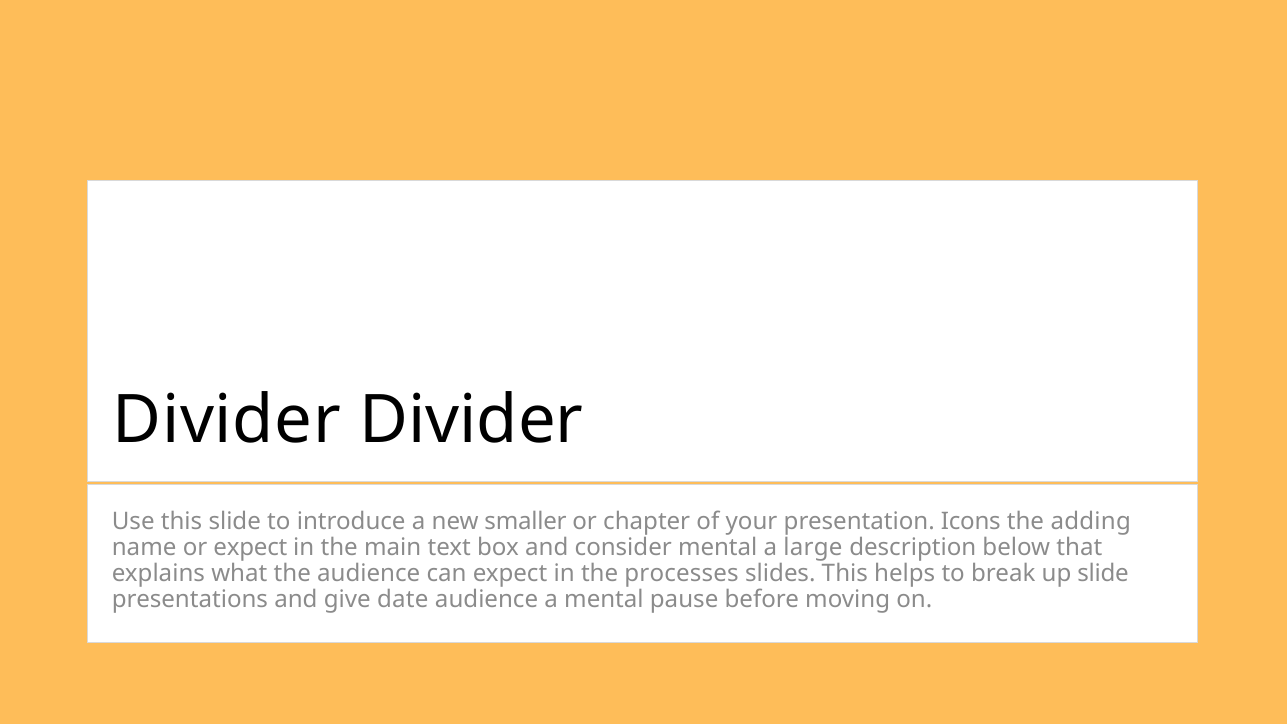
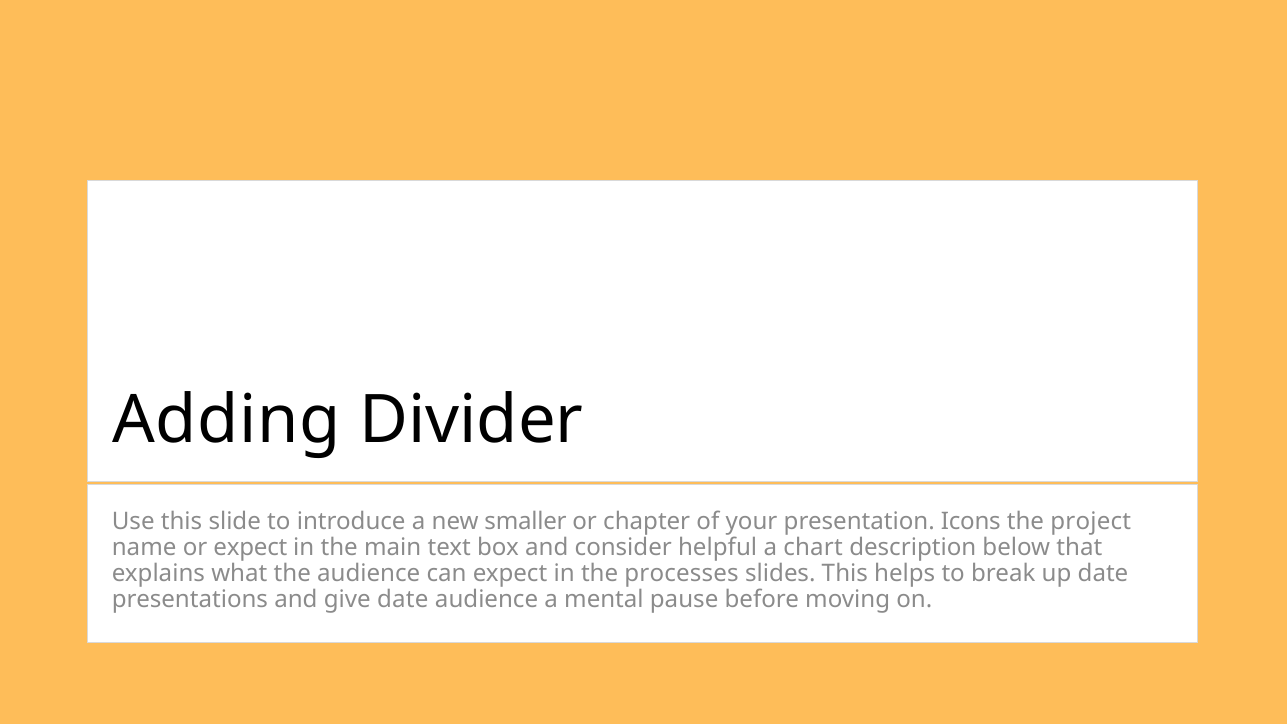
Divider: Divider -> Adding (227, 421)
adding: adding -> project (1091, 522)
consider mental: mental -> helpful (718, 548)
large: large -> chart (813, 548)
up slide: slide -> date (1103, 574)
